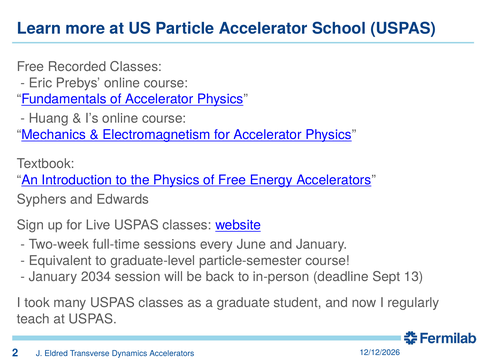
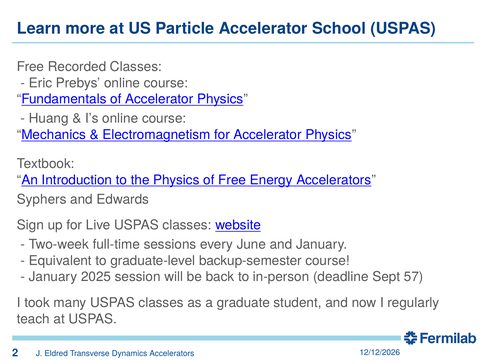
particle-semester: particle-semester -> backup-semester (250, 261)
2034: 2034 -> 2025 (96, 277)
13: 13 -> 57 (414, 277)
